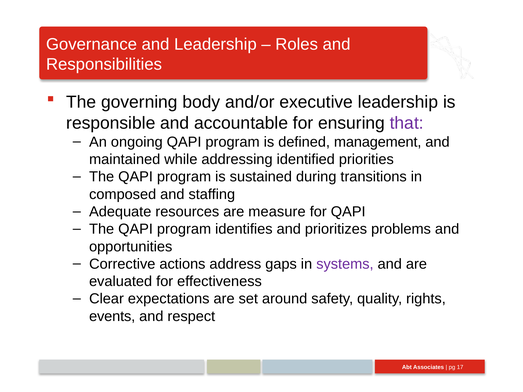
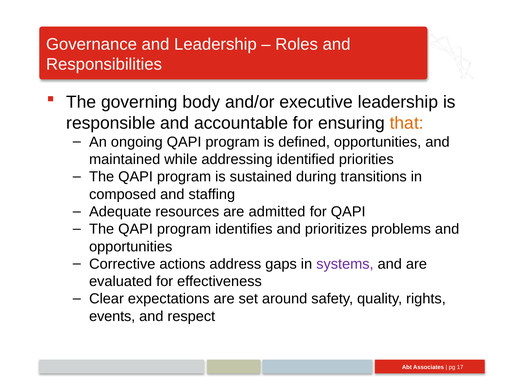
that colour: purple -> orange (407, 123)
defined management: management -> opportunities (378, 142)
measure: measure -> admitted (277, 212)
